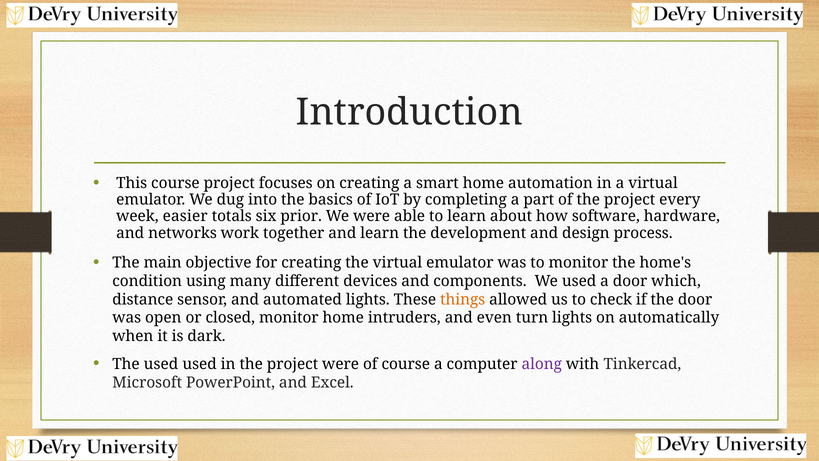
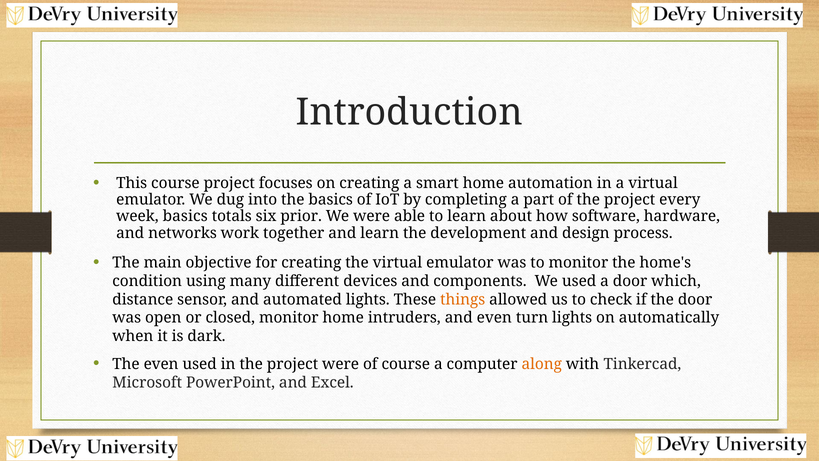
week easier: easier -> basics (185, 216)
The used: used -> even (161, 364)
along colour: purple -> orange (542, 364)
